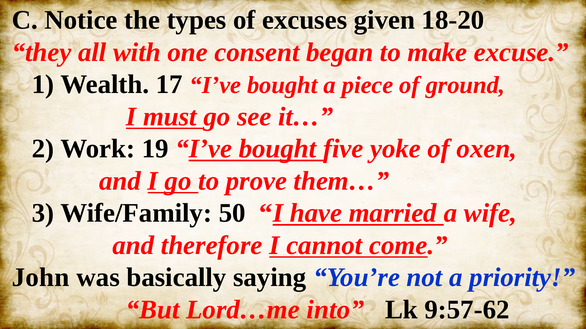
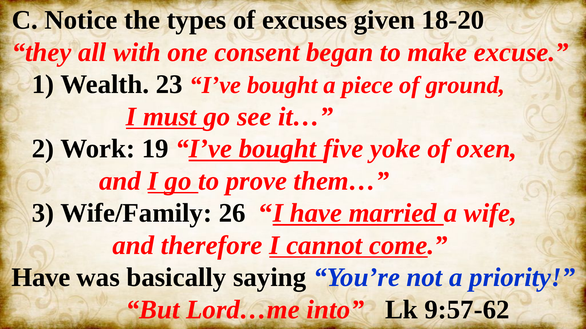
17: 17 -> 23 (169, 85)
50: 50 -> 26 (232, 213)
John: John -> Have (41, 278)
